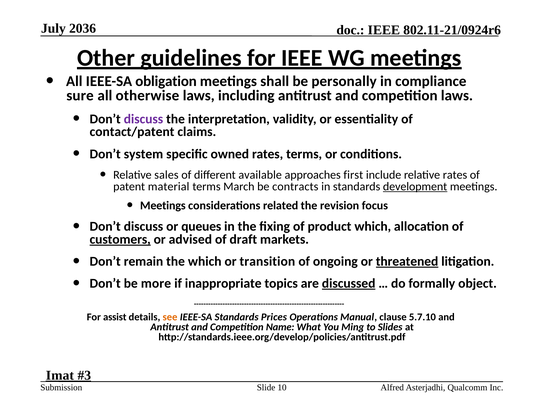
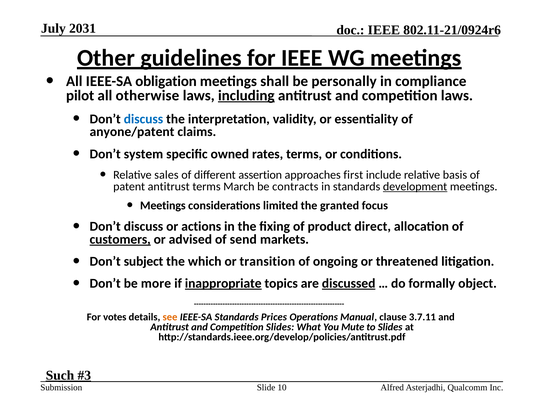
2036: 2036 -> 2031 (83, 29)
sure: sure -> pilot (80, 96)
including underline: none -> present (246, 96)
discuss colour: purple -> blue (143, 119)
contact/patent: contact/patent -> anyone/patent (132, 132)
available: available -> assertion (260, 175)
relative rates: rates -> basis (455, 175)
patent material: material -> antitrust (169, 187)
related: related -> limited (281, 206)
revision: revision -> granted (340, 206)
queues: queues -> actions (201, 227)
product which: which -> direct (373, 227)
draft: draft -> send (243, 239)
remain: remain -> subject (144, 262)
threatened underline: present -> none (407, 262)
inappropriate underline: none -> present (223, 284)
assist: assist -> votes (115, 317)
5.7.10: 5.7.10 -> 3.7.11 (422, 317)
Competition Name: Name -> Slides (280, 327)
Ming: Ming -> Mute (353, 327)
Imat: Imat -> Such (60, 375)
